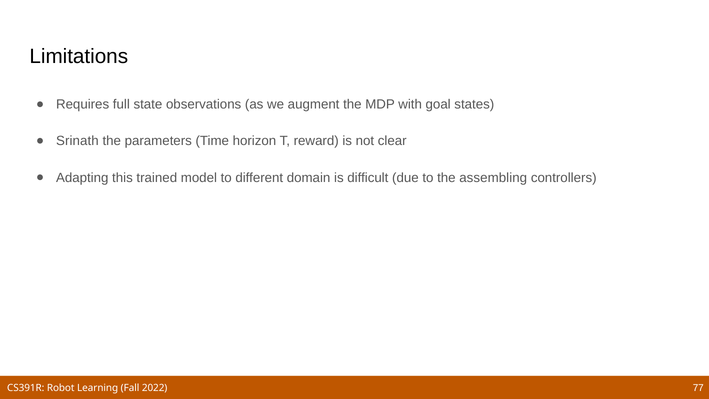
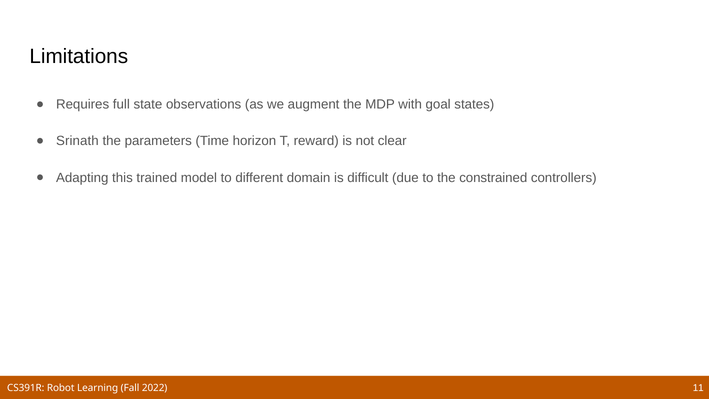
assembling: assembling -> constrained (493, 178)
77: 77 -> 11 (698, 388)
